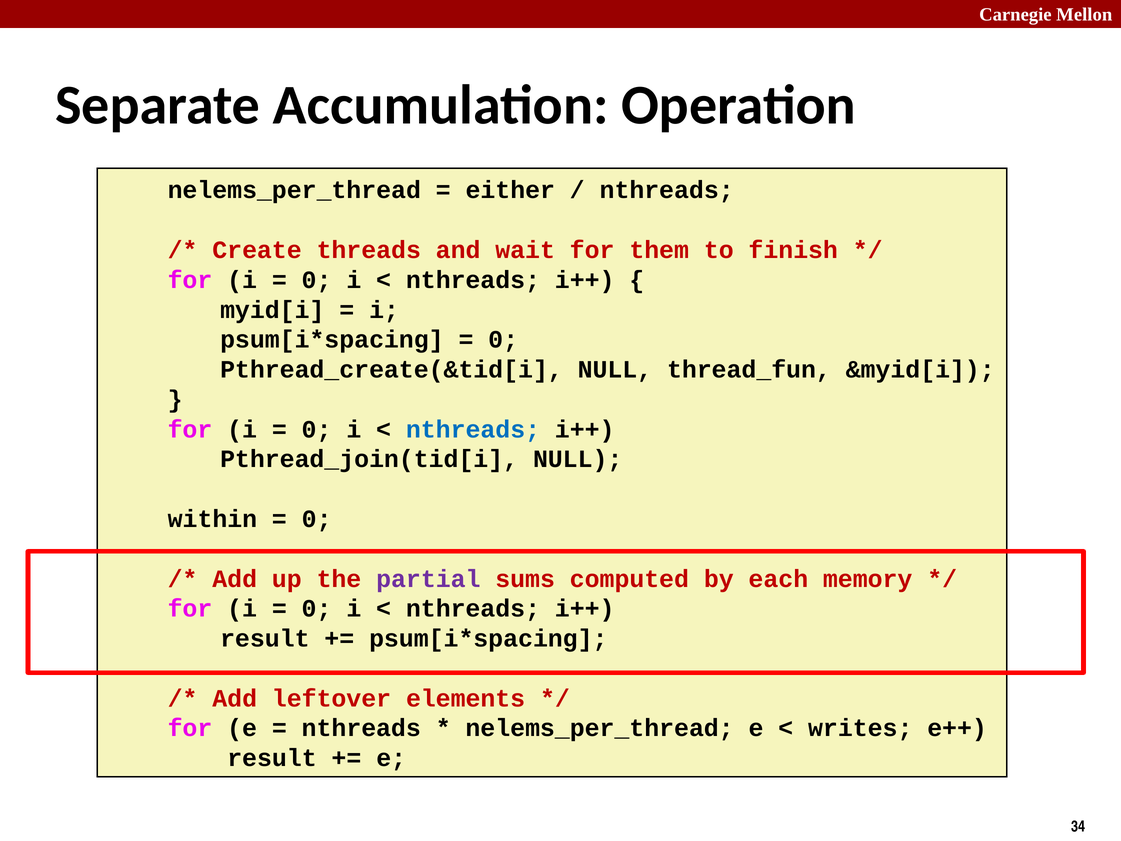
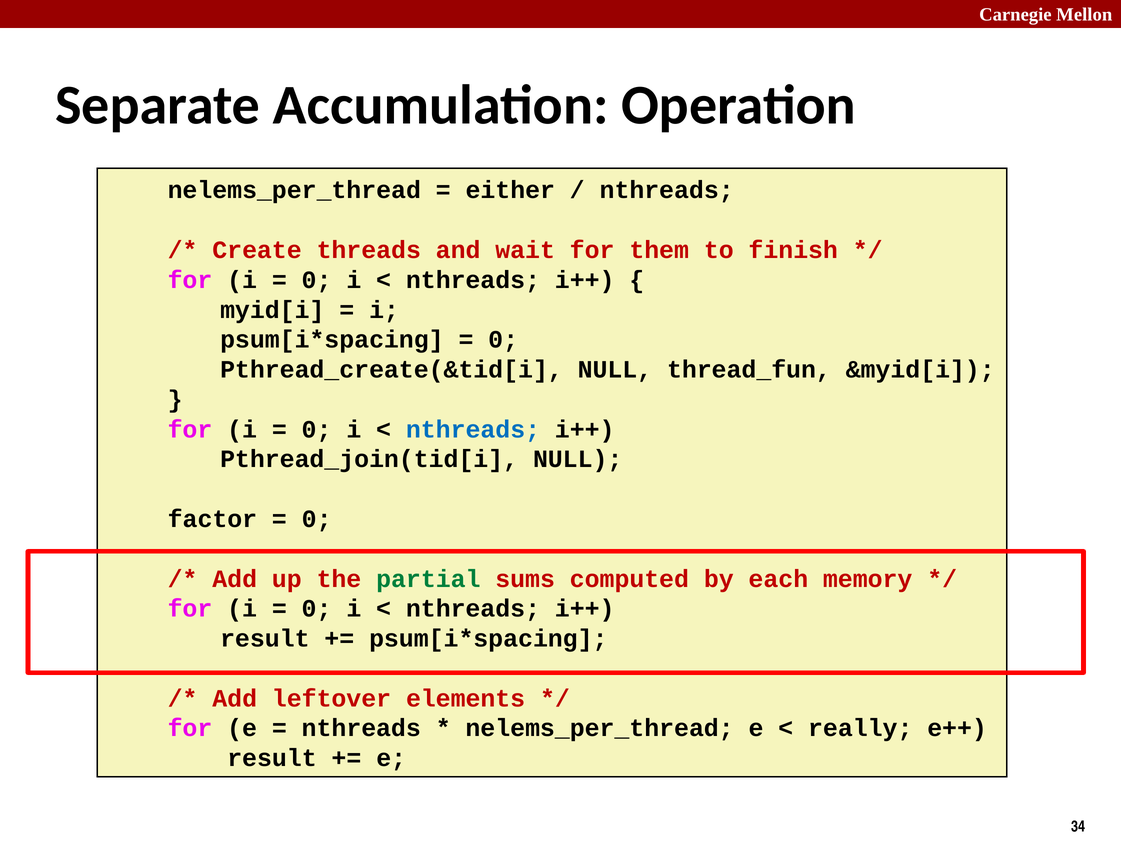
within: within -> factor (212, 519)
partial colour: purple -> green (428, 579)
writes: writes -> really (860, 728)
